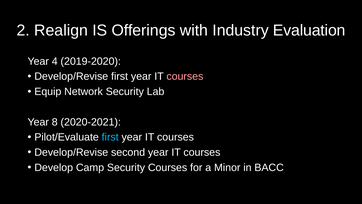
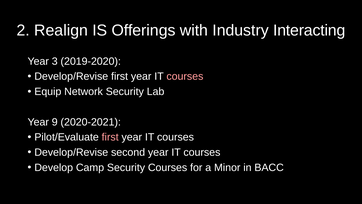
Evaluation: Evaluation -> Interacting (309, 30)
4: 4 -> 3 (55, 61)
8: 8 -> 9 (55, 122)
first colour: light blue -> pink (110, 137)
